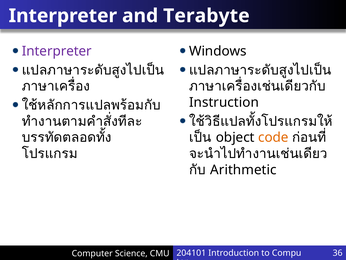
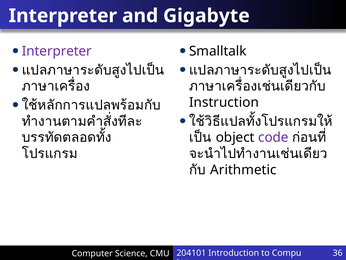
Terabyte: Terabyte -> Gigabyte (206, 16)
Windows: Windows -> Smalltalk (218, 51)
code colour: orange -> purple (273, 137)
